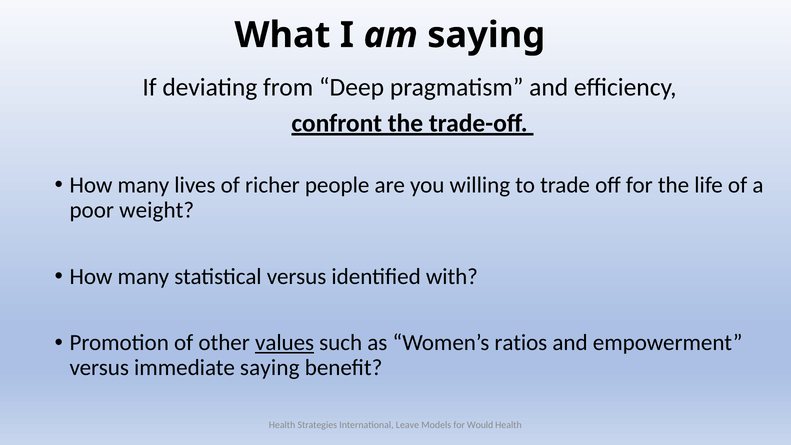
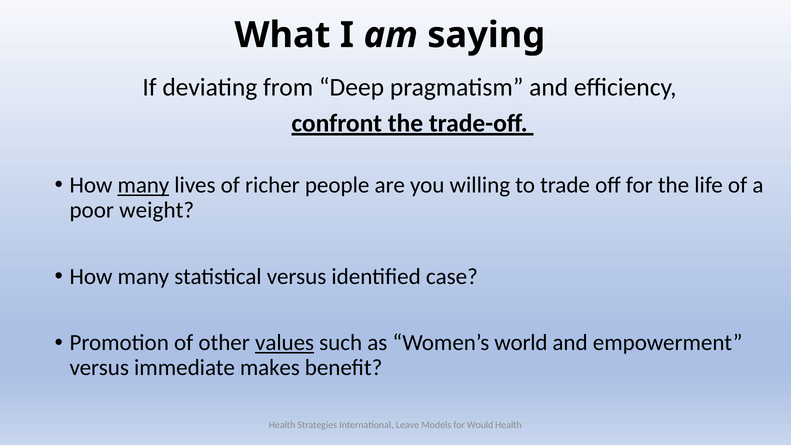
many underline: none -> present (143, 185)
with: with -> case (452, 276)
ratios: ratios -> world (521, 343)
immediate saying: saying -> makes (270, 368)
